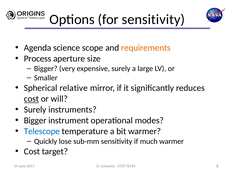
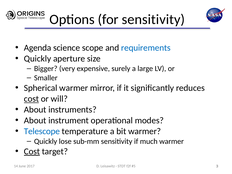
requirements colour: orange -> blue (146, 48)
Process: Process -> Quickly (38, 59)
Spherical relative: relative -> warmer (74, 88)
Surely: Surely -> About (35, 110)
Bigger: Bigger -> About (35, 121)
Cost underline: none -> present (32, 151)
